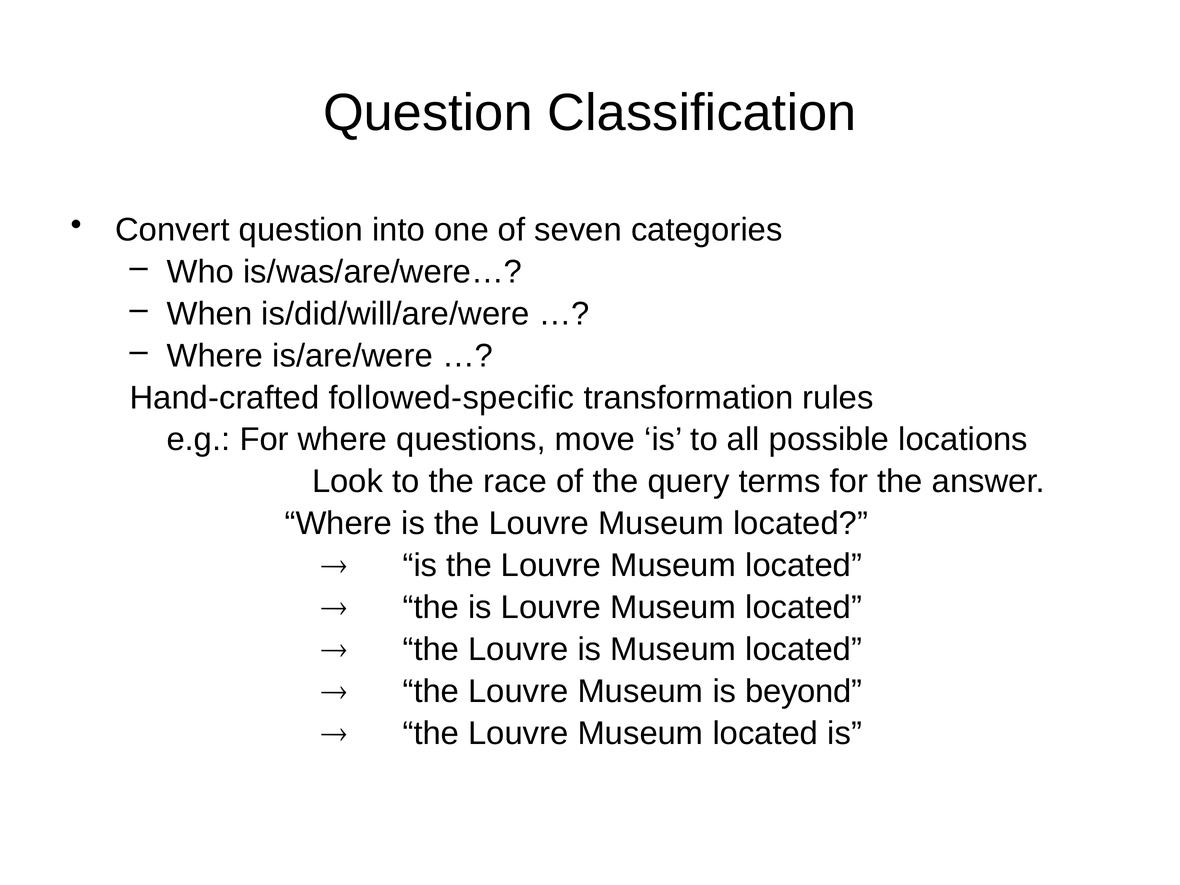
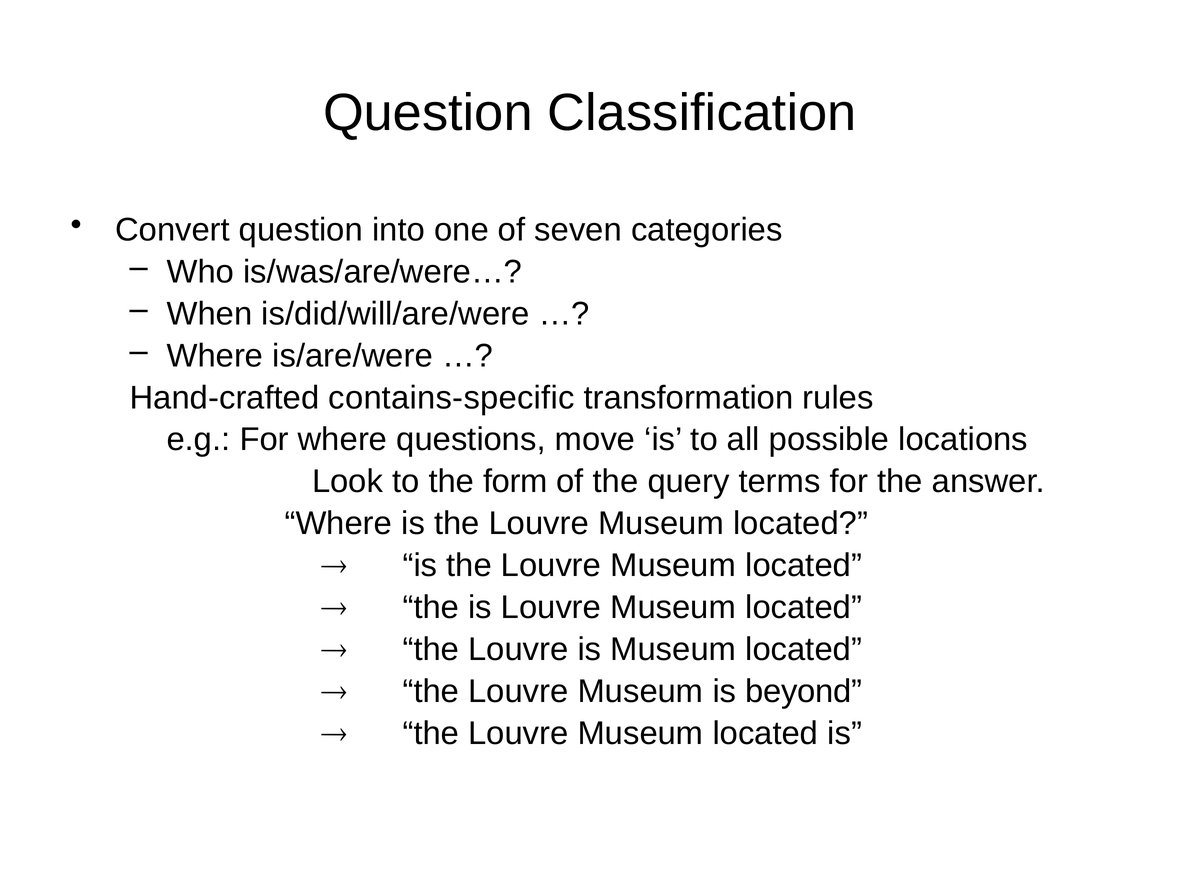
followed-specific: followed-specific -> contains-specific (451, 398)
race: race -> form (515, 482)
